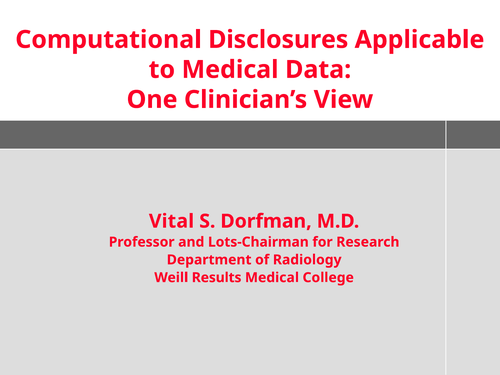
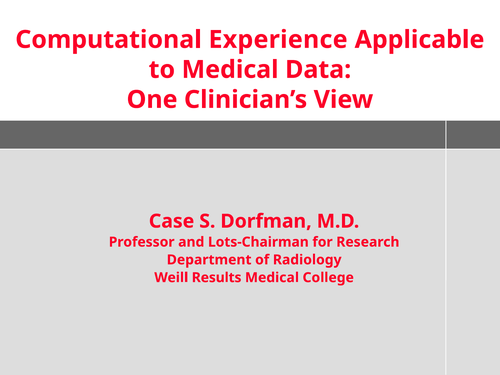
Disclosures: Disclosures -> Experience (278, 40)
Vital: Vital -> Case (172, 221)
